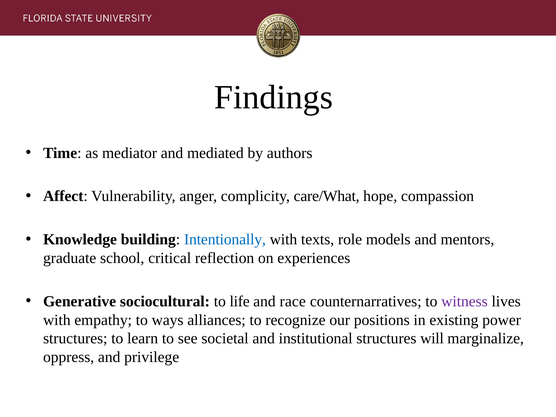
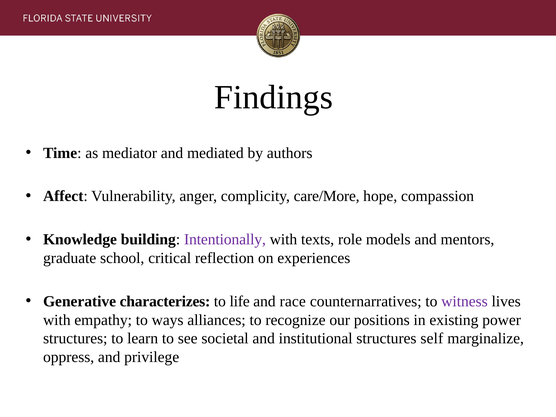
care/What: care/What -> care/More (327, 196)
Intentionally colour: blue -> purple (225, 239)
sociocultural: sociocultural -> characterizes (165, 301)
will: will -> self (432, 338)
